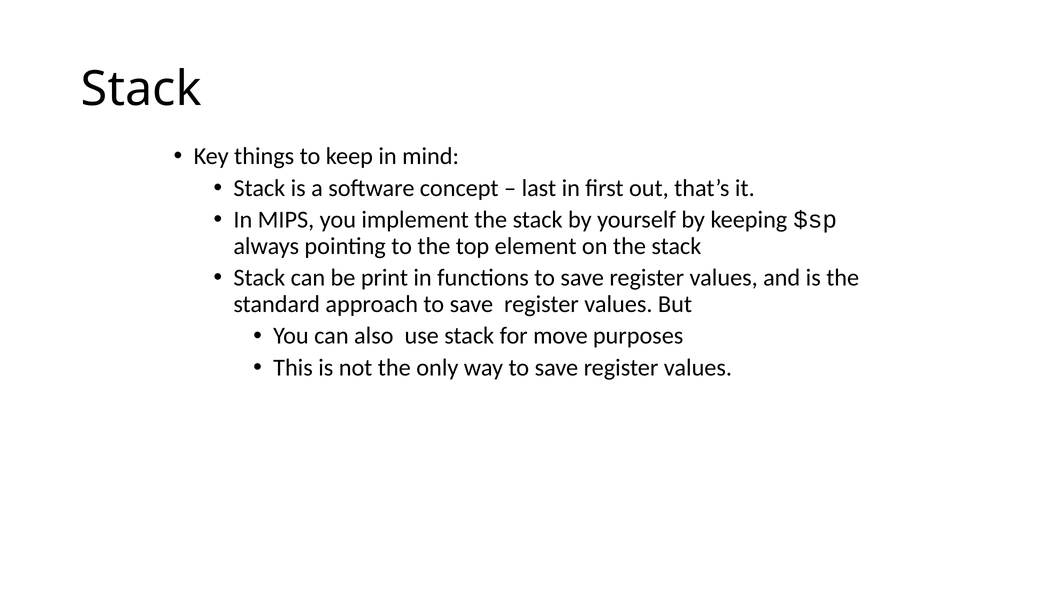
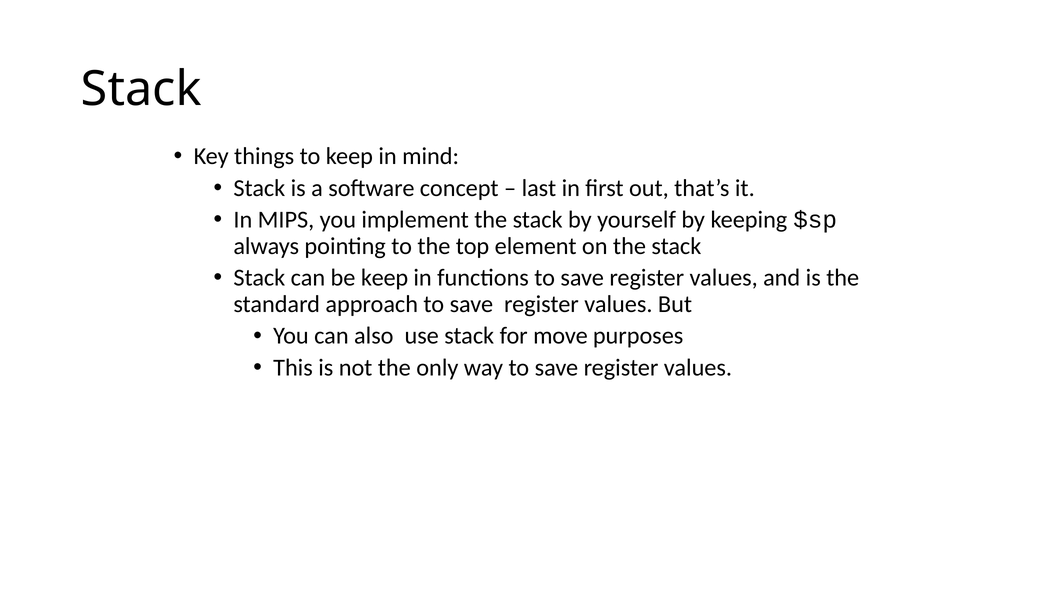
be print: print -> keep (385, 278)
